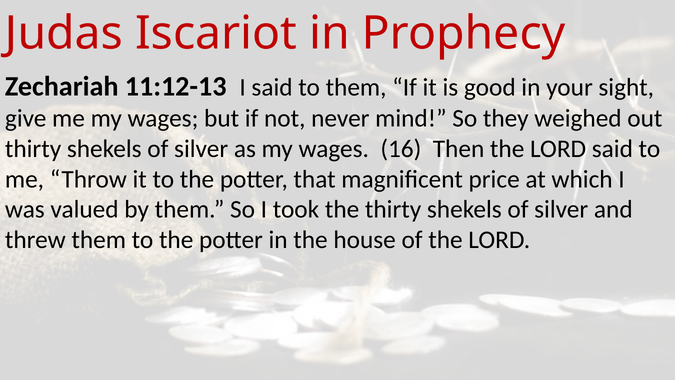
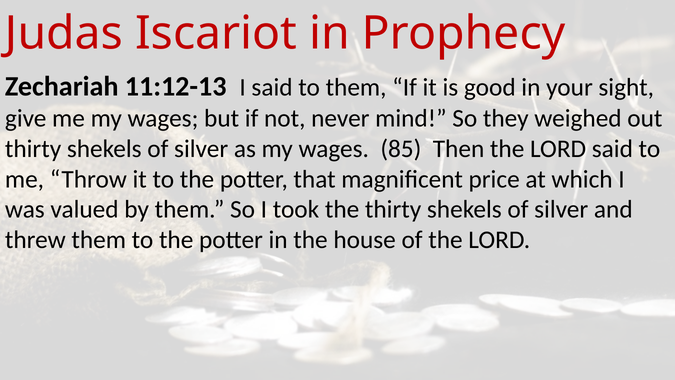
16: 16 -> 85 (401, 149)
